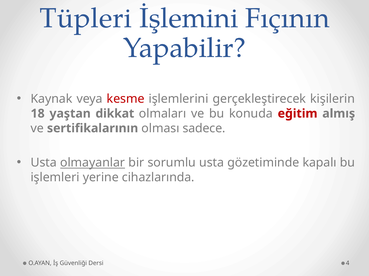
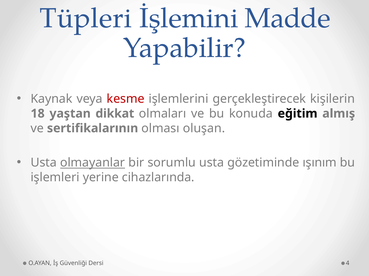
Fıçının: Fıçının -> Madde (288, 18)
eğitim colour: red -> black (298, 114)
sadece: sadece -> oluşan (204, 129)
kapalı: kapalı -> ışınım (320, 163)
